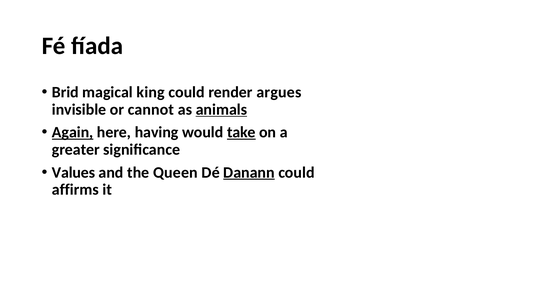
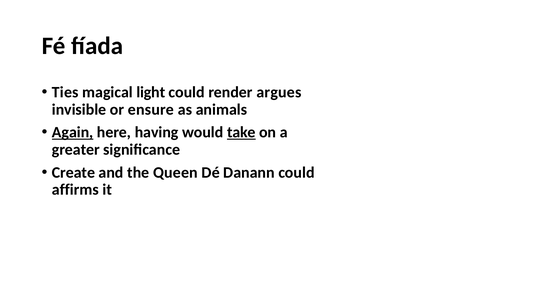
Brid: Brid -> Ties (65, 92)
king: king -> light (151, 92)
cannot: cannot -> ensure (151, 110)
animals underline: present -> none (221, 110)
Values: Values -> Create (74, 173)
Danann underline: present -> none (249, 173)
